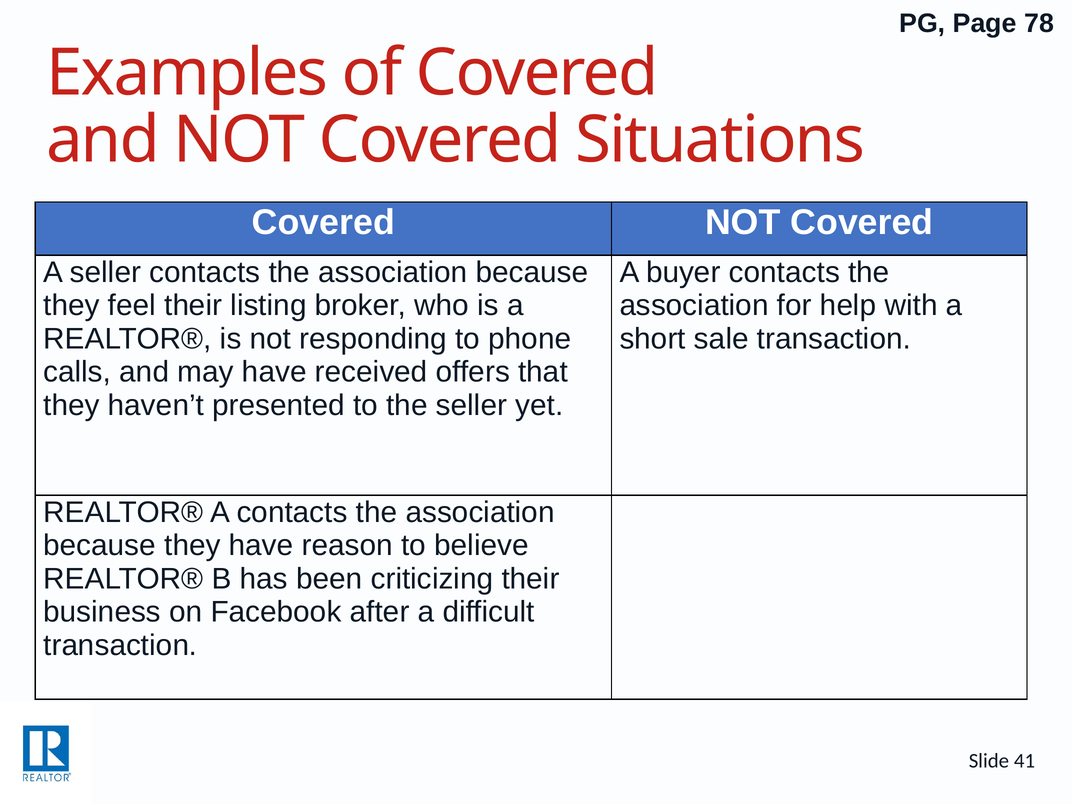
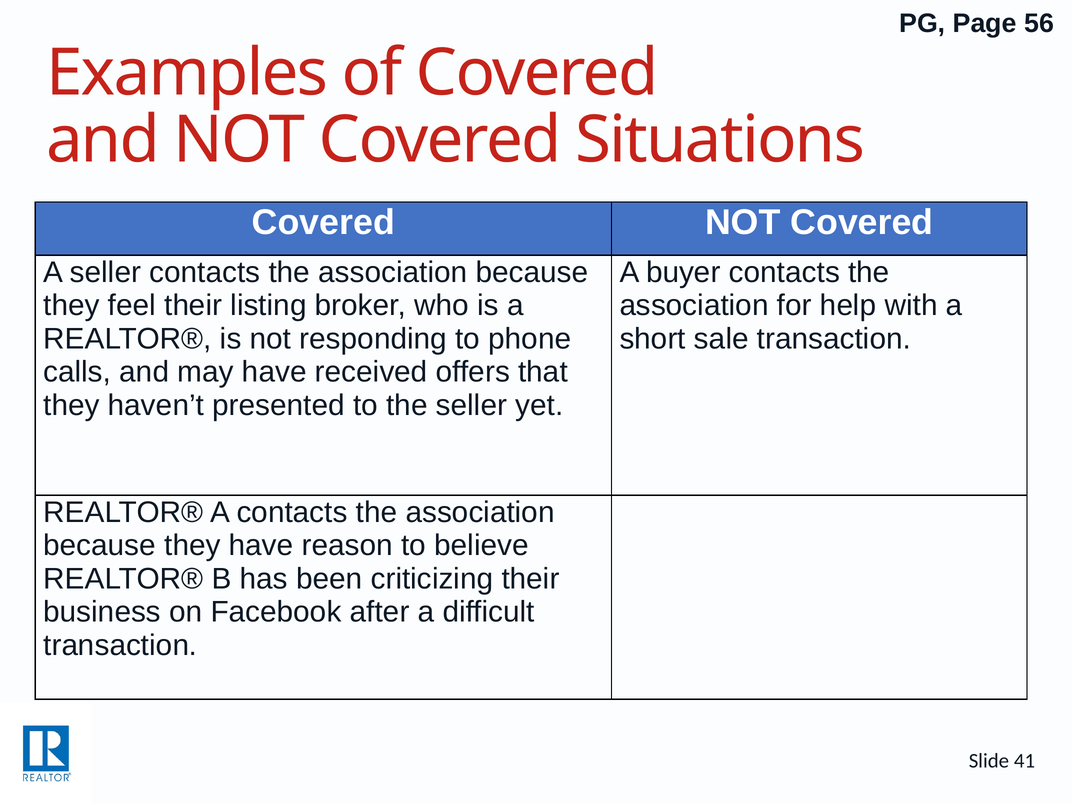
78: 78 -> 56 (1039, 23)
